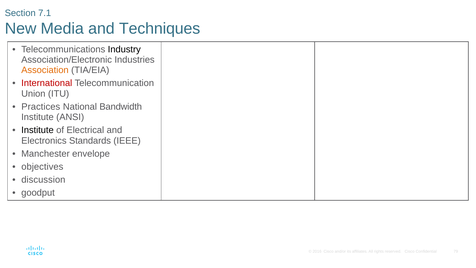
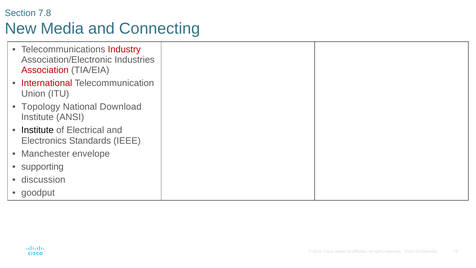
7.1: 7.1 -> 7.8 (45, 13)
Techniques: Techniques -> Connecting (160, 29)
Industry colour: black -> red (124, 49)
Association colour: orange -> red (45, 70)
Practices: Practices -> Topology (41, 107)
Bandwidth: Bandwidth -> Download (121, 107)
objectives: objectives -> supporting (42, 167)
